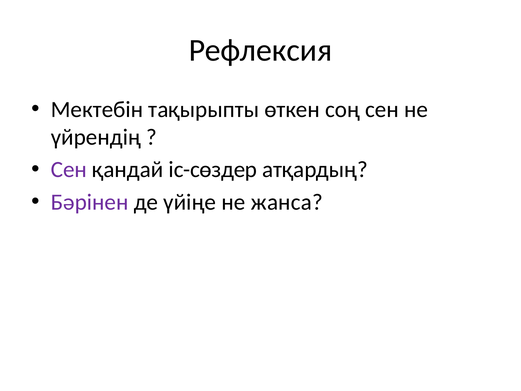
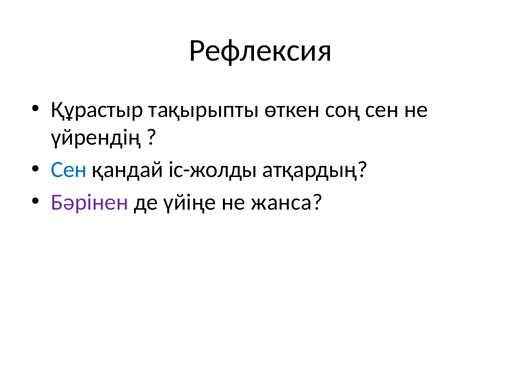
Мектебін: Мектебін -> Құрастыр (97, 109)
Сен colour: purple -> blue (69, 170)
іс-сөздер: іс-сөздер -> іс-жолды (213, 170)
